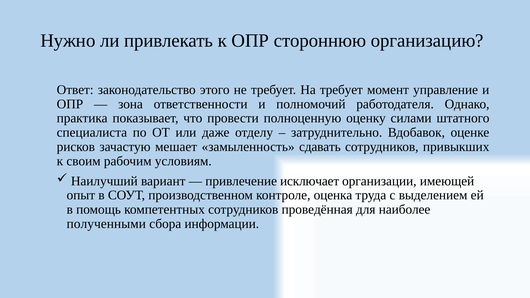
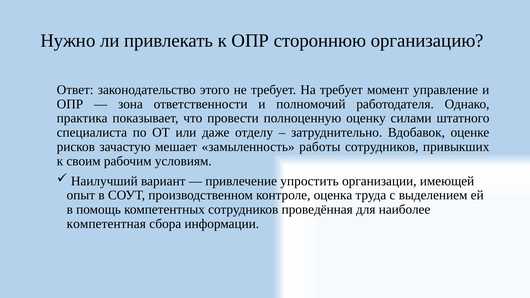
сдавать: сдавать -> работы (320, 147)
исключает: исключает -> упростить (309, 181)
полученными: полученными -> компетентная (106, 224)
